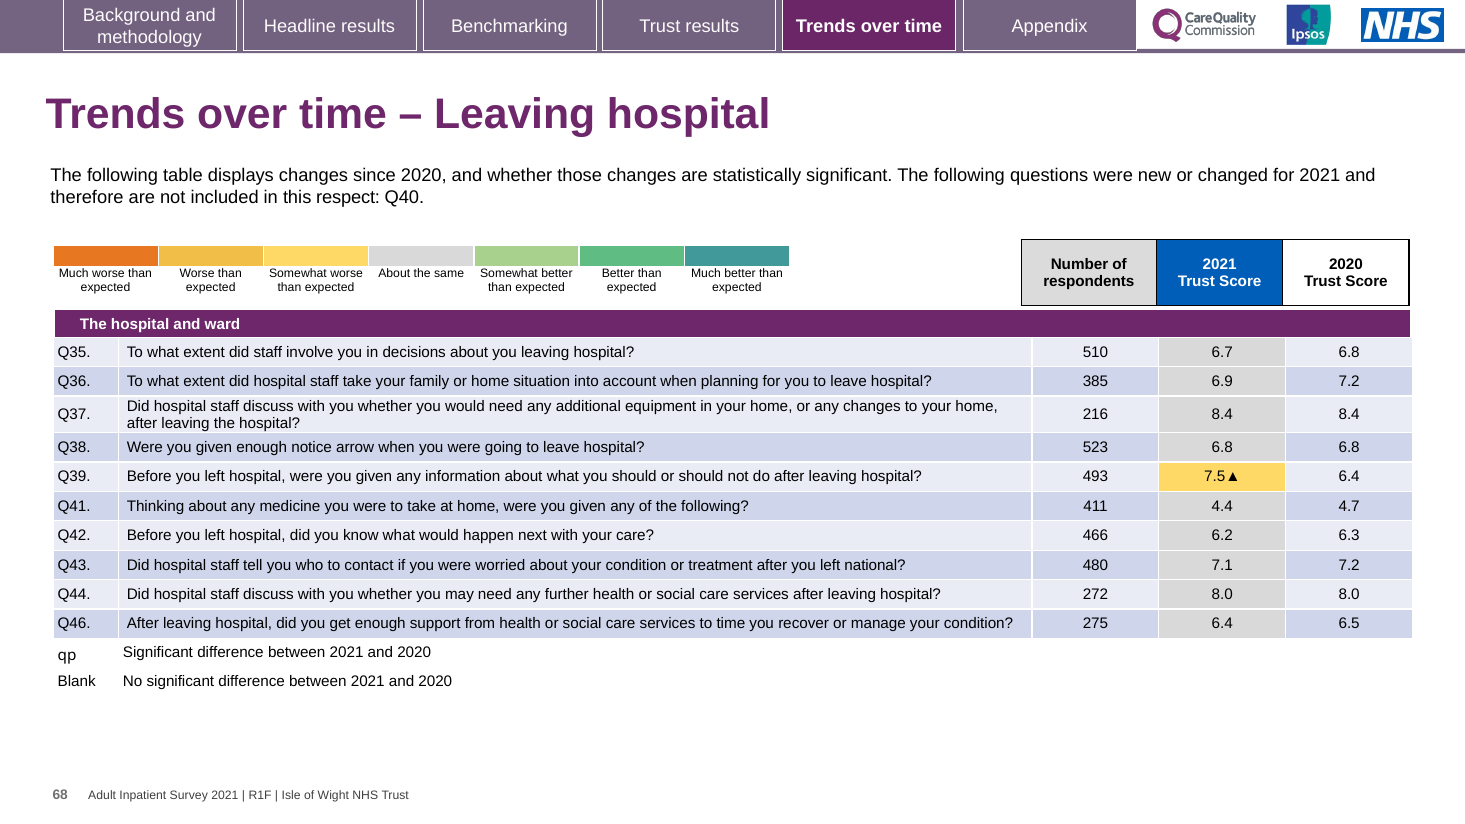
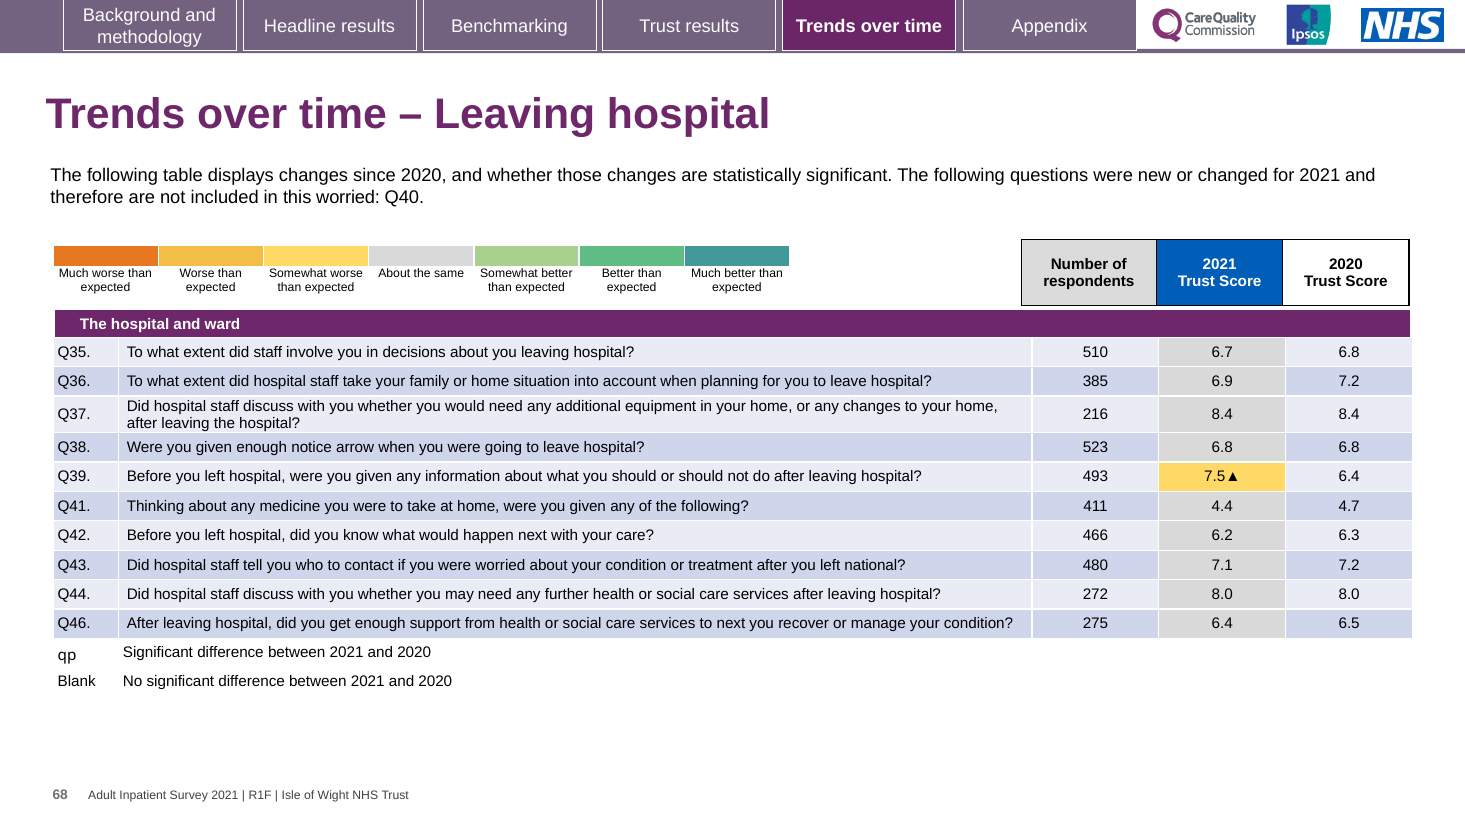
this respect: respect -> worried (348, 198)
to time: time -> next (731, 624)
